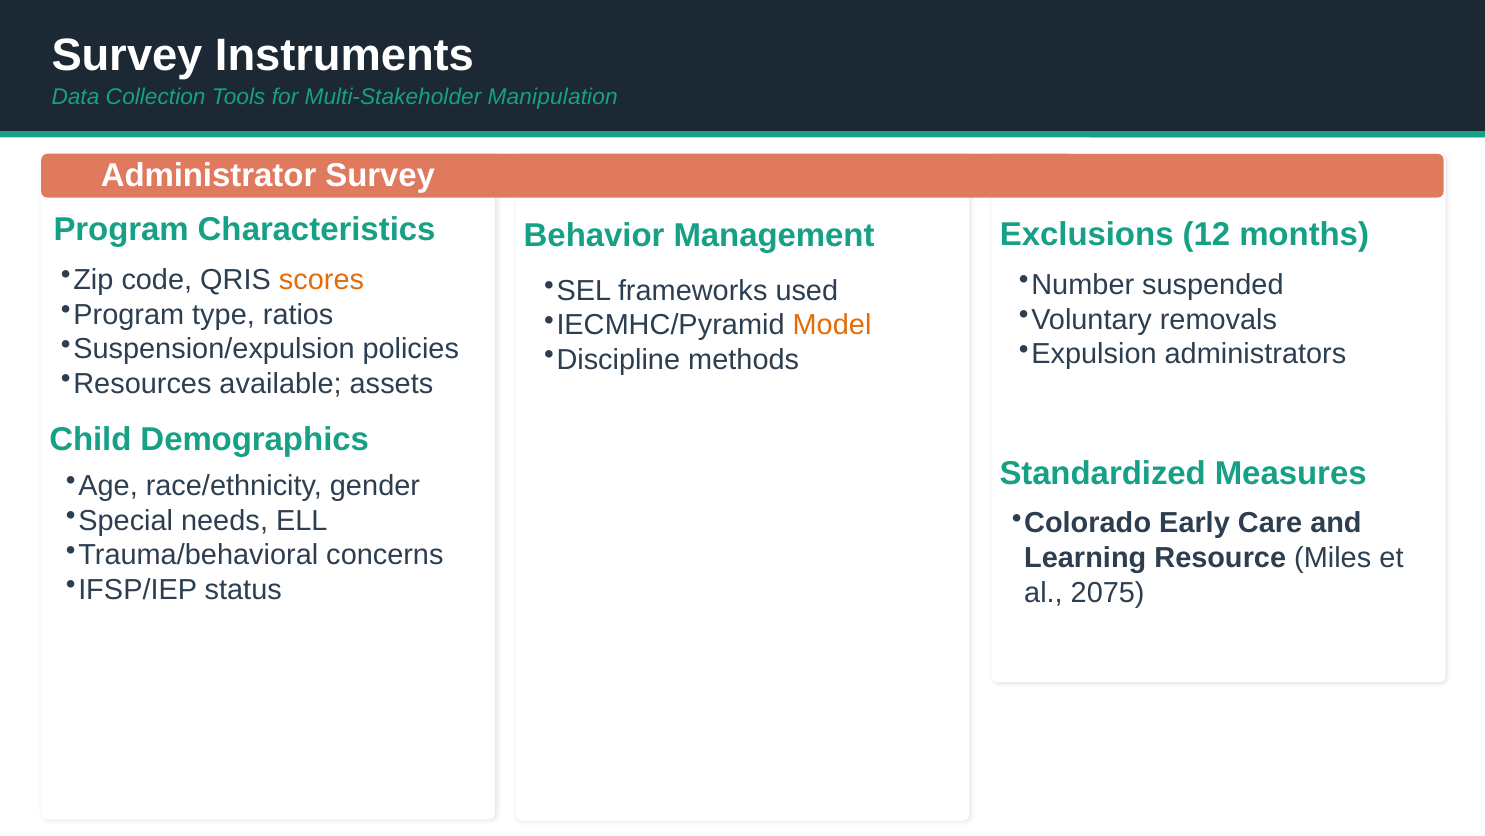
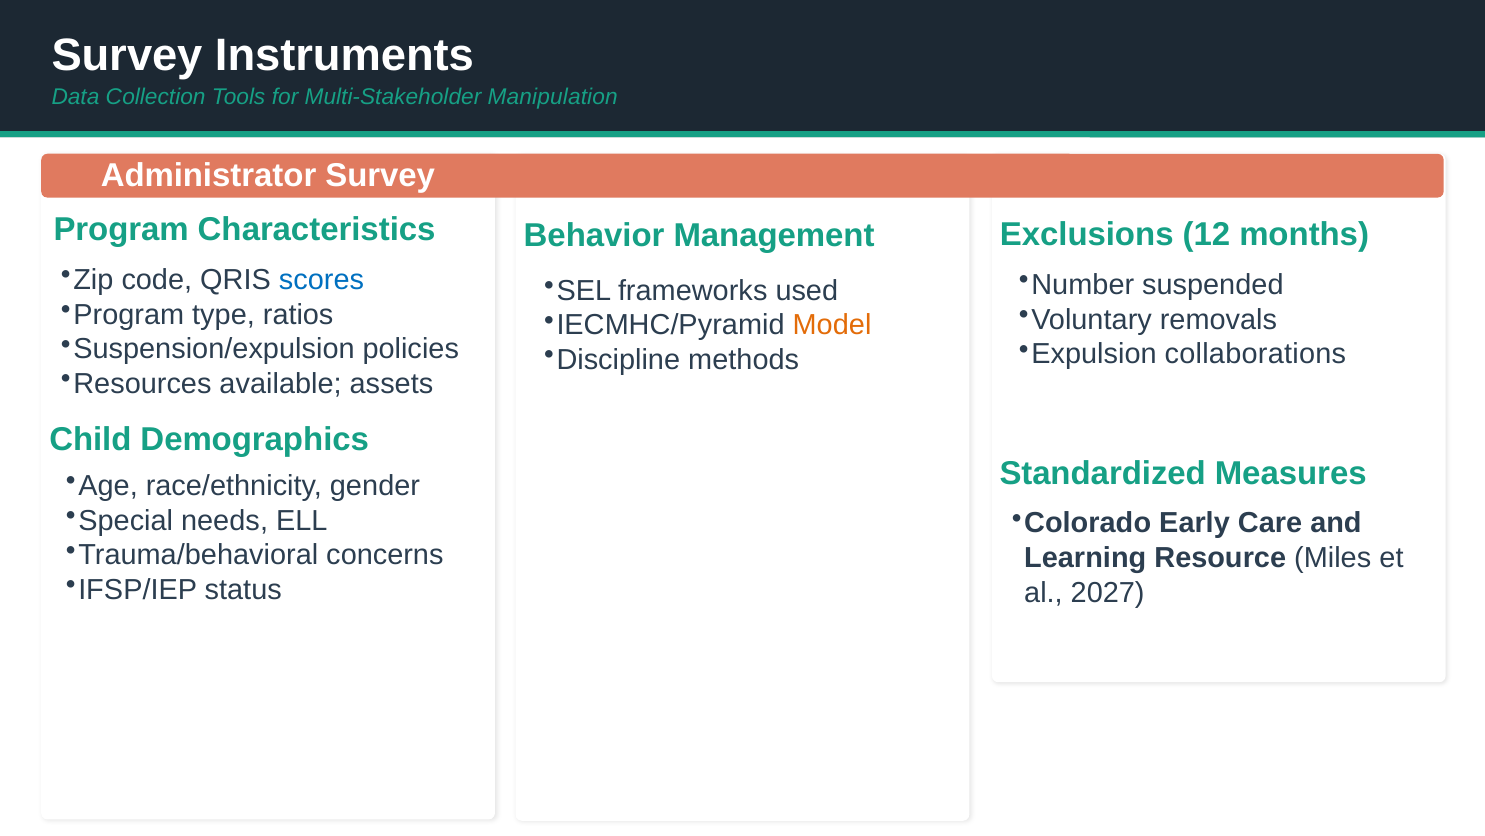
scores colour: orange -> blue (322, 280)
administrators: administrators -> collaborations (1255, 354)
2075: 2075 -> 2027 (1108, 592)
